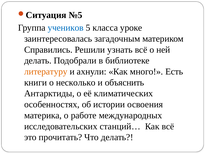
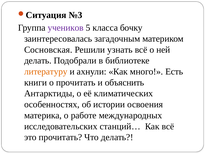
№5: №5 -> №3 (76, 15)
учеников colour: blue -> purple (66, 28)
уроке: уроке -> бочку (131, 28)
Справились: Справились -> Сосновская (48, 50)
о несколько: несколько -> прочитать (76, 82)
